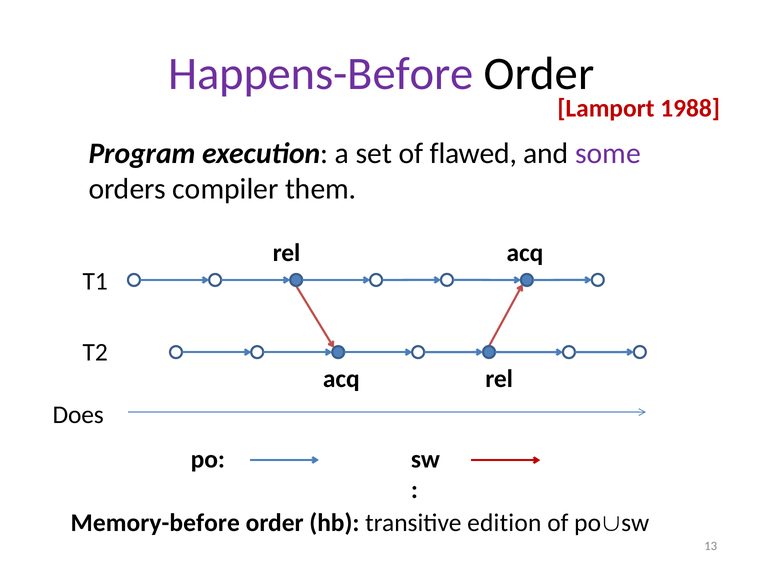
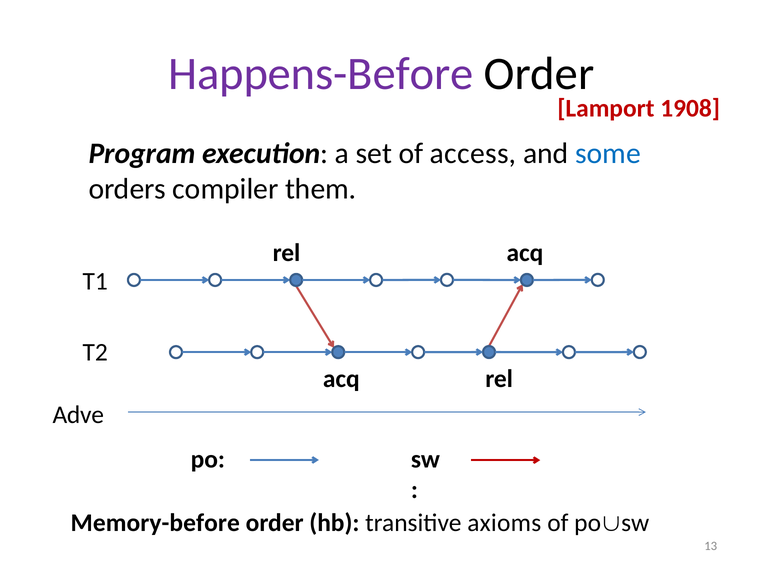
1988: 1988 -> 1908 (690, 109)
flawed: flawed -> access (473, 153)
some colour: purple -> blue (608, 153)
Does: Does -> Adve (78, 415)
edition: edition -> axioms (504, 523)
